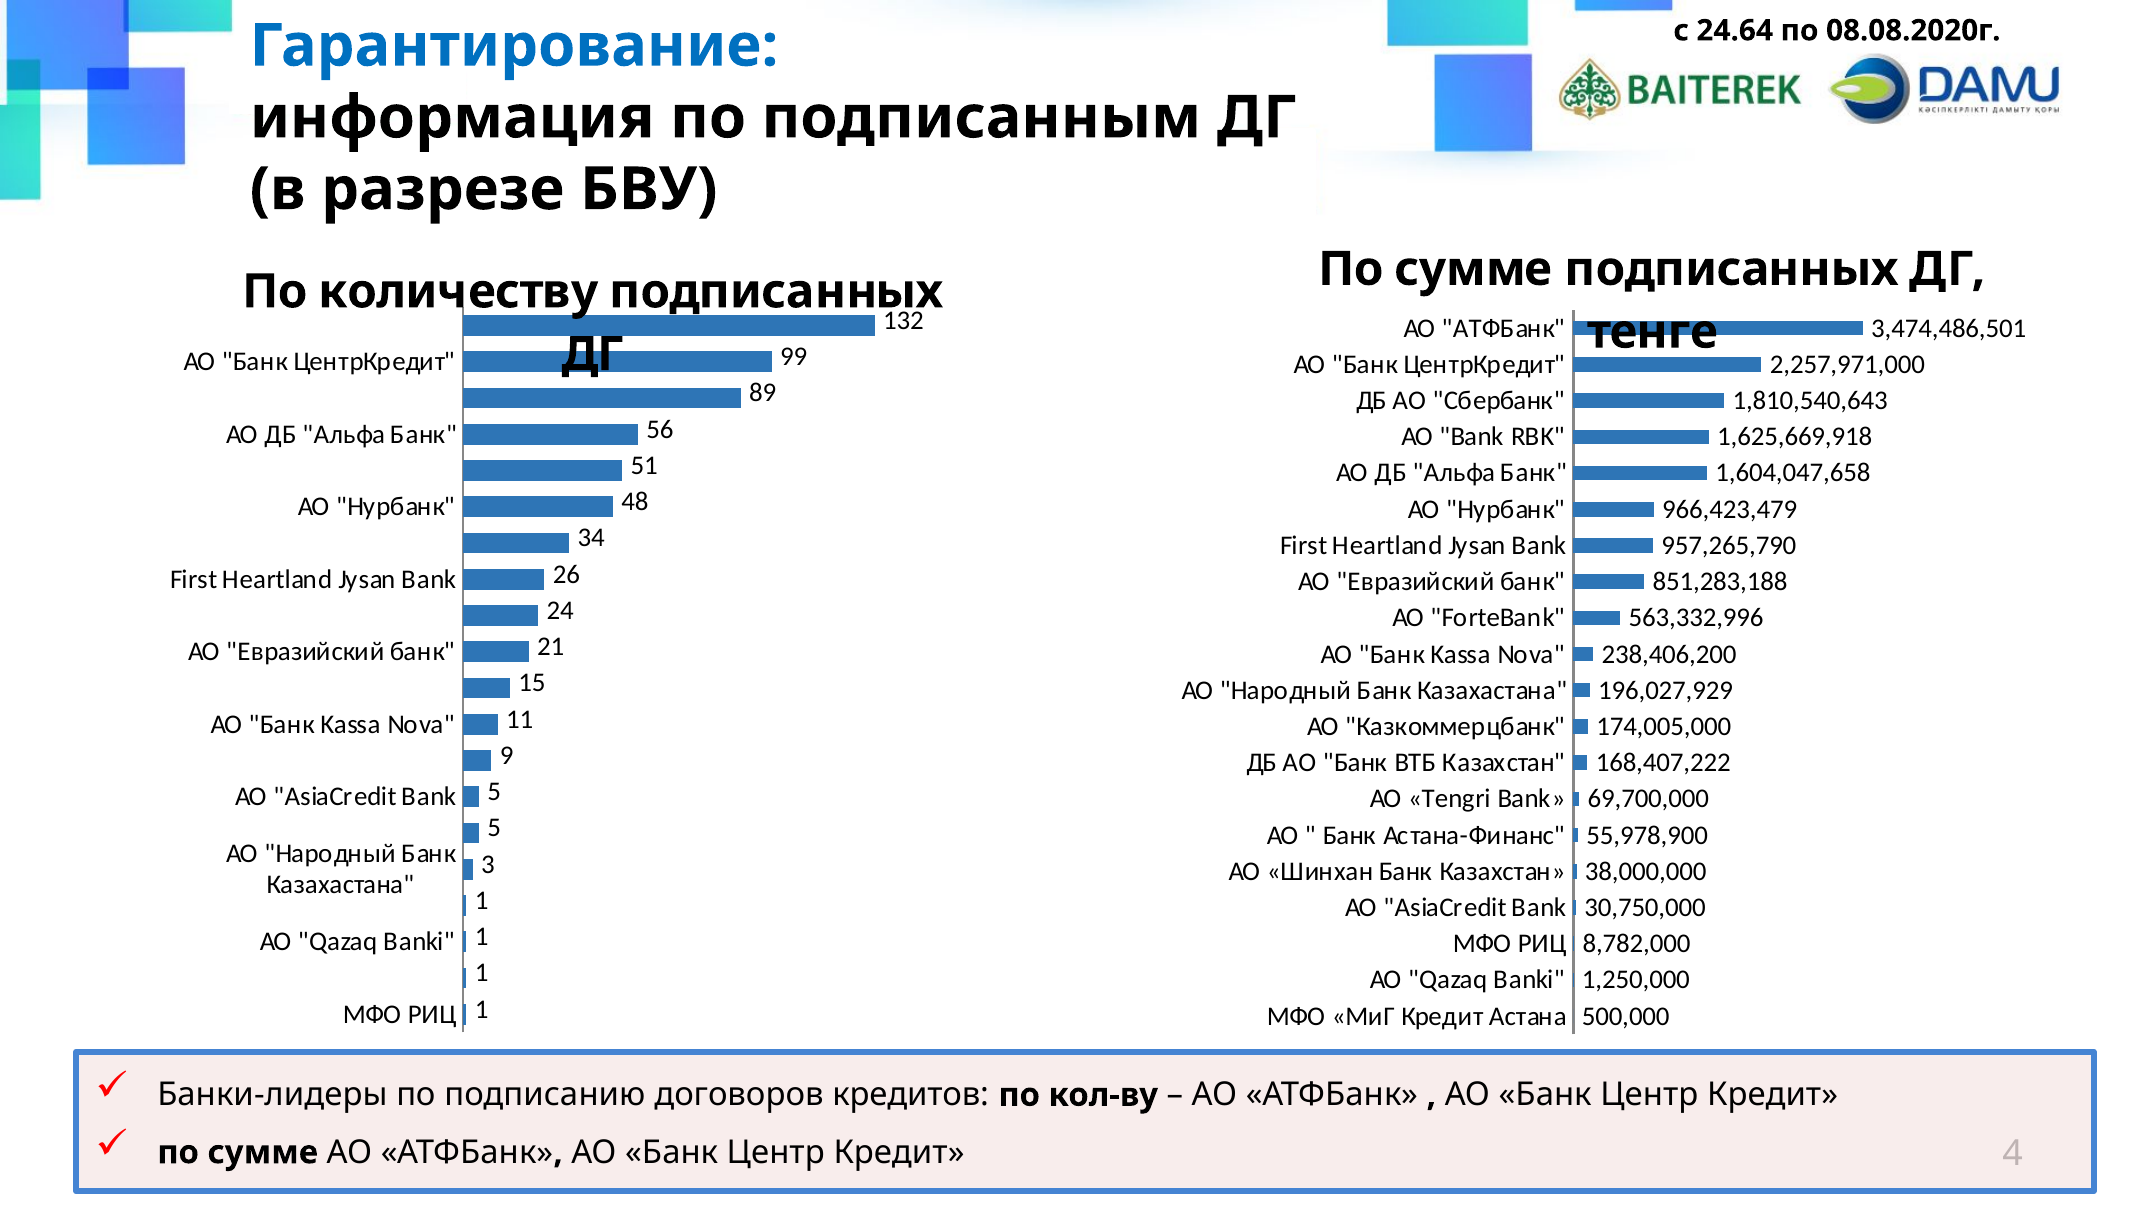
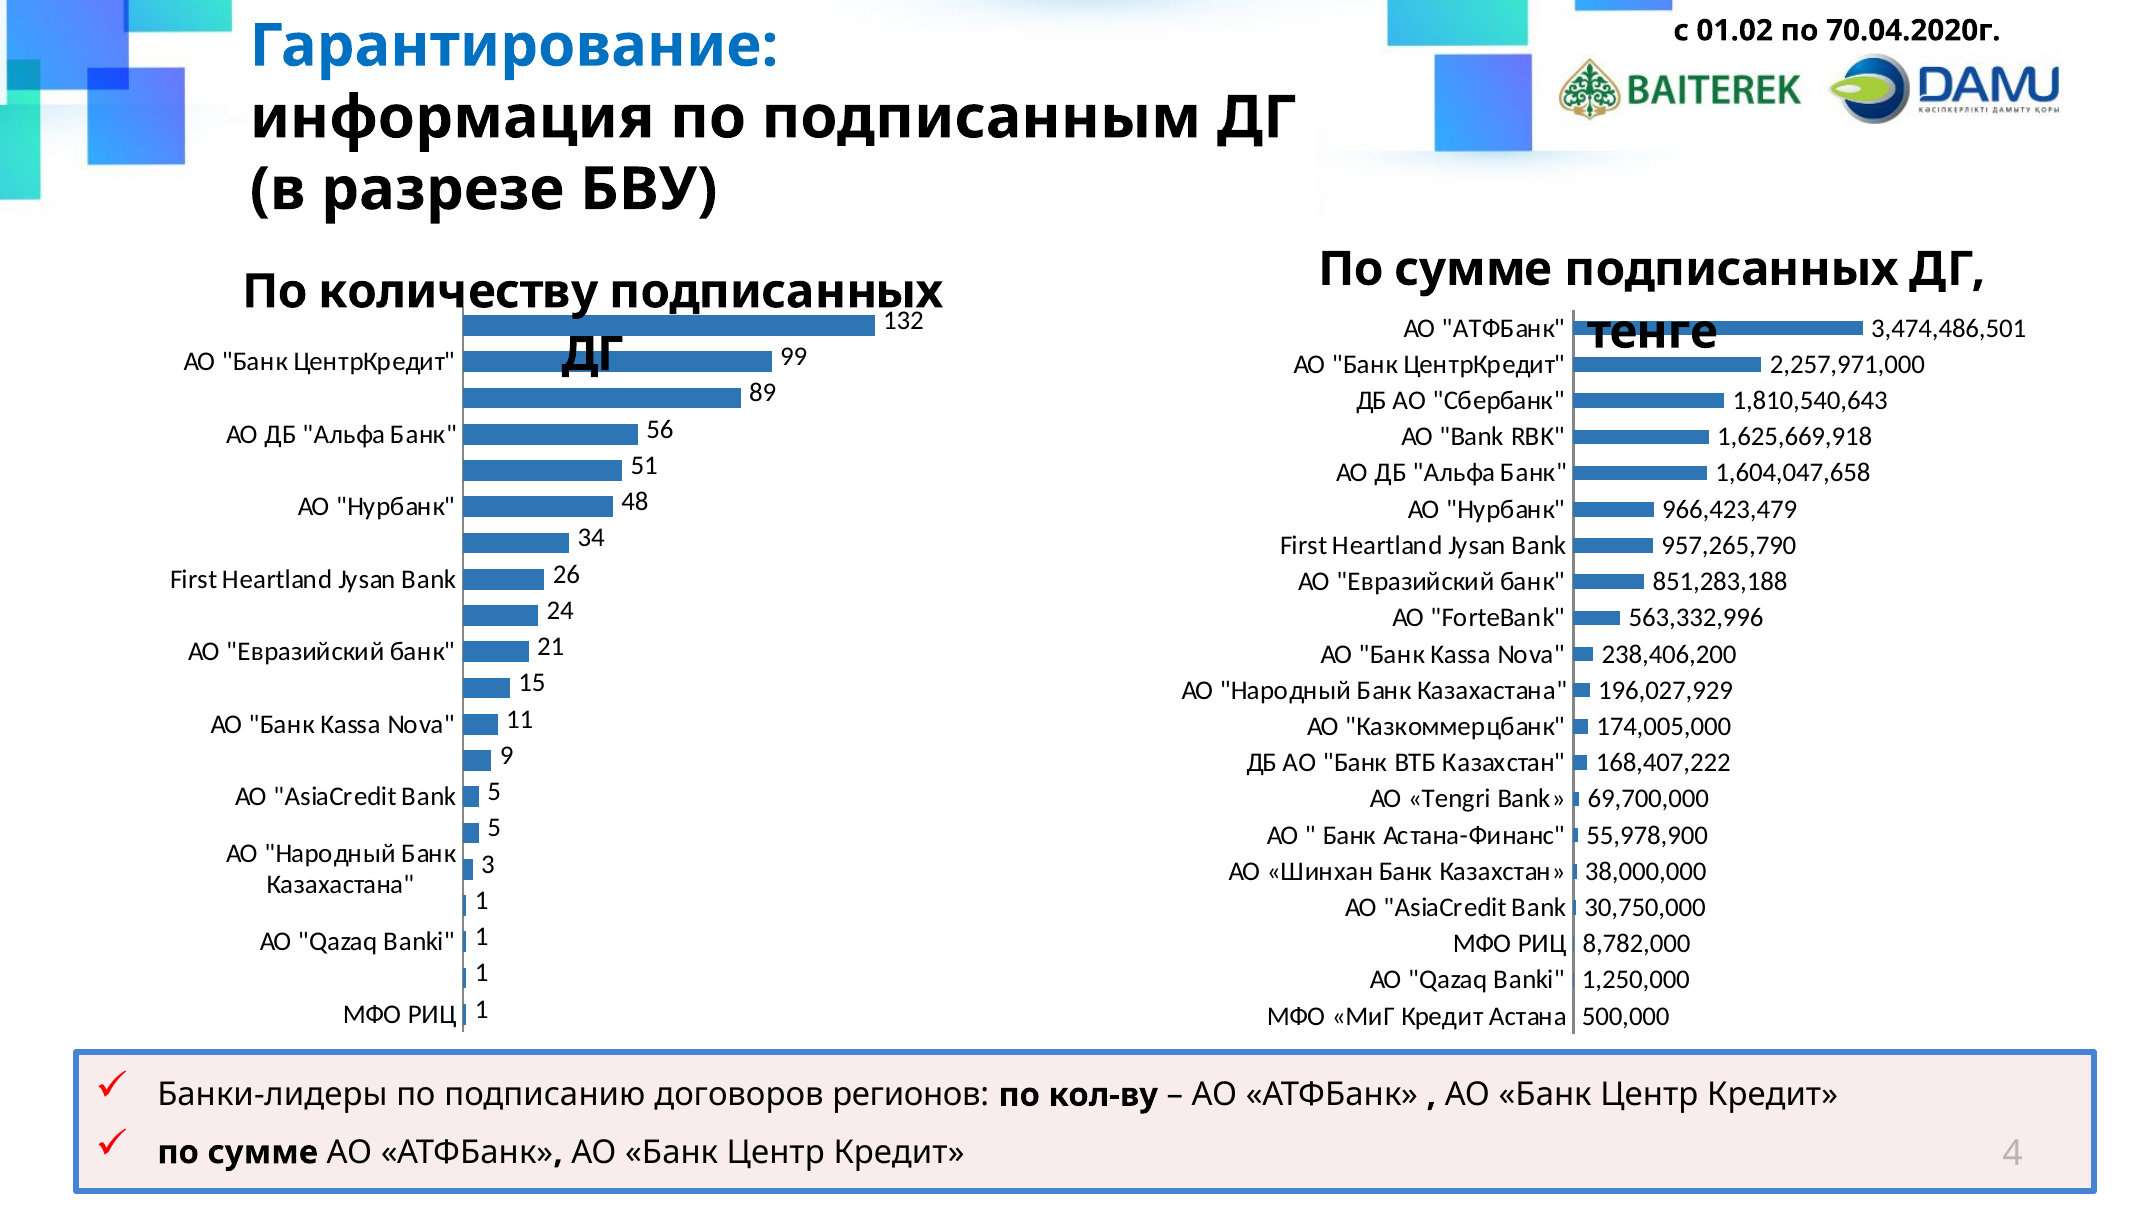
24.64: 24.64 -> 01.02 (1735, 31)
08.08.2020г: 08.08.2020г -> 70.04.2020г (1913, 31)
кредитов: кредитов -> регионов (911, 1095)
